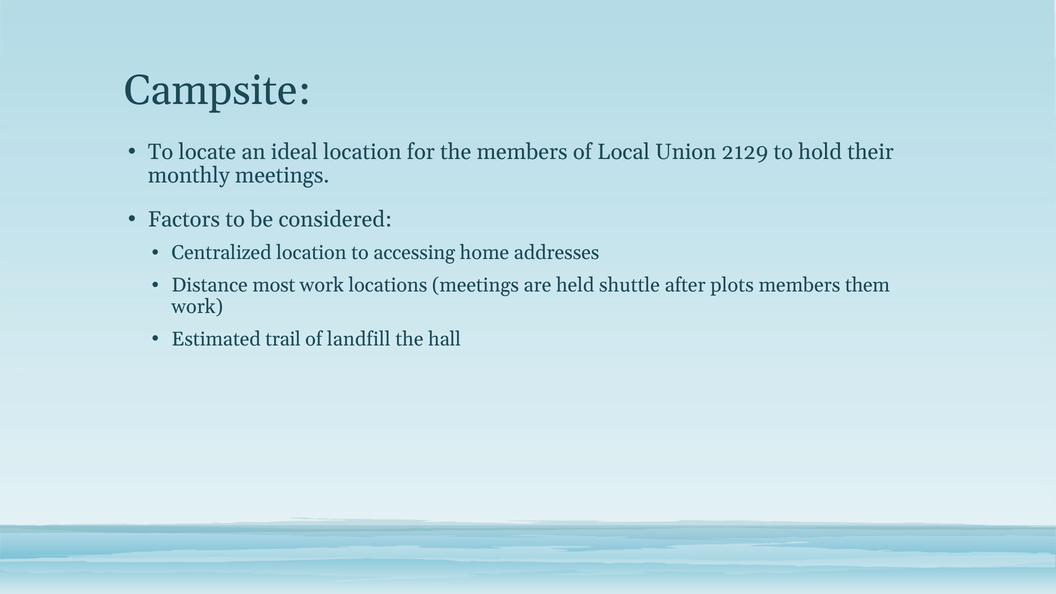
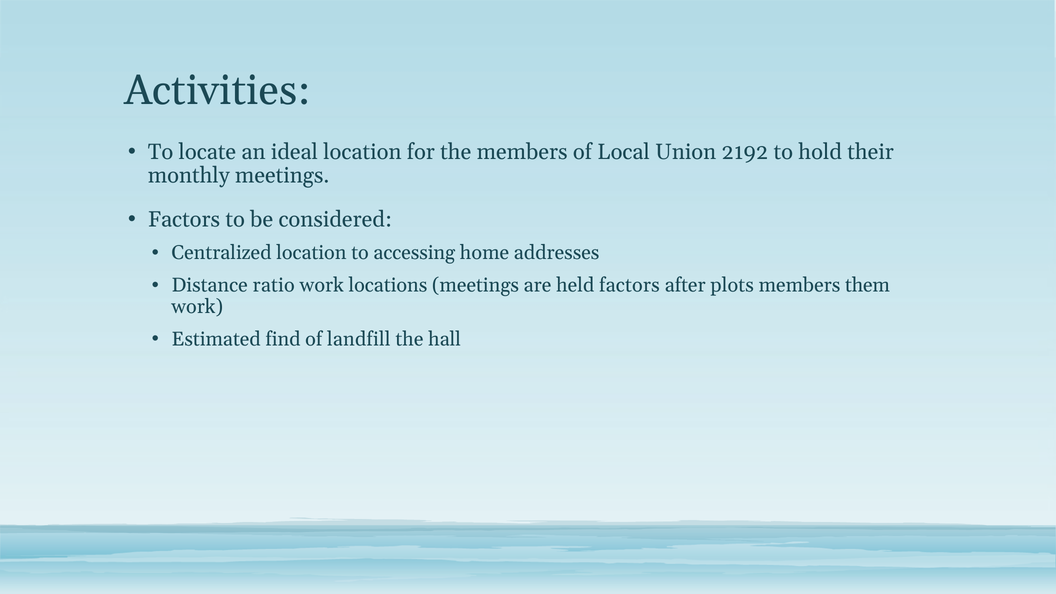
Campsite: Campsite -> Activities (217, 90)
2129: 2129 -> 2192 (745, 152)
most: most -> ratio (274, 285)
held shuttle: shuttle -> factors (629, 285)
trail: trail -> find (283, 339)
